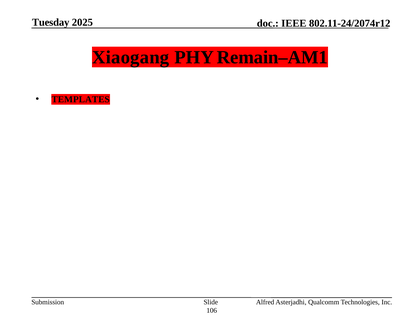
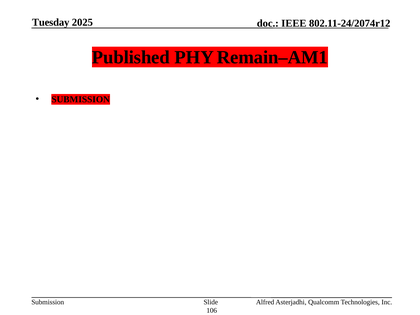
Xiaogang: Xiaogang -> Published (131, 57)
TEMPLATES: TEMPLATES -> SUBMISSION (81, 99)
